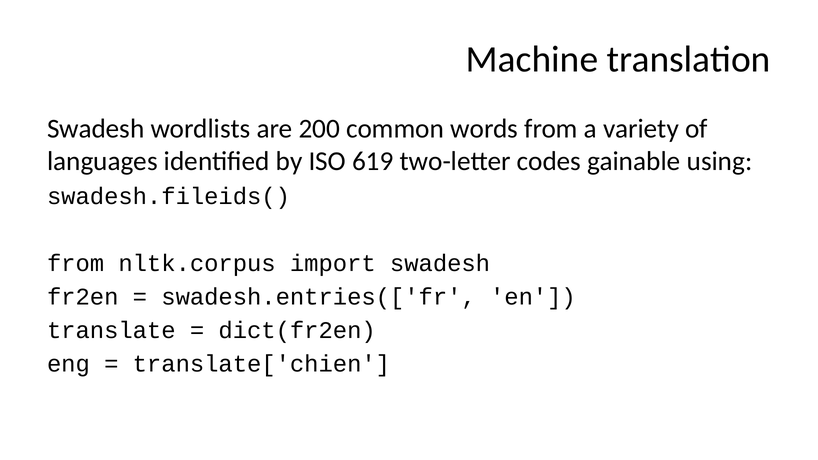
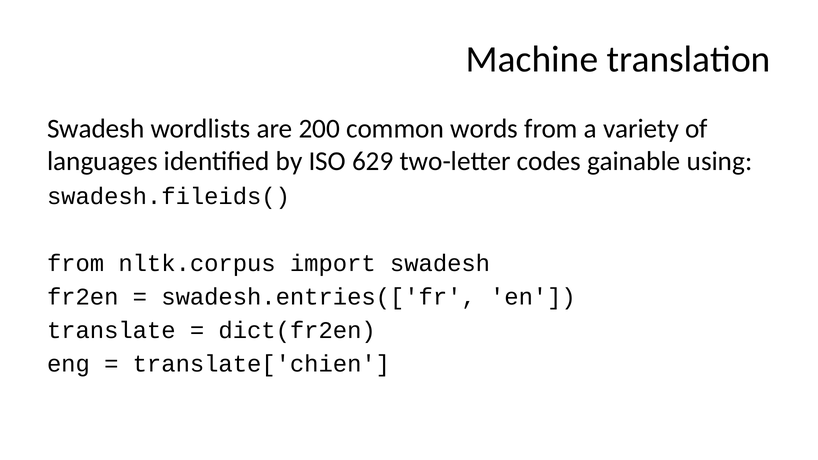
619: 619 -> 629 (373, 161)
